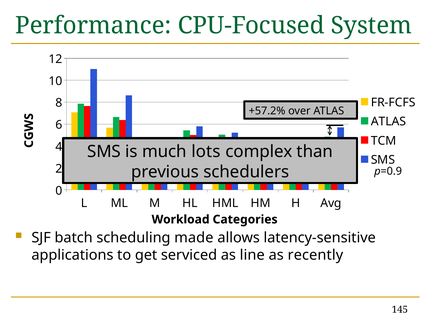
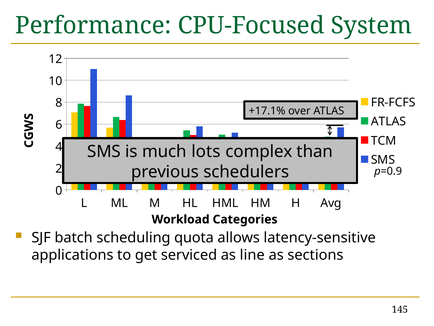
+57.2%: +57.2% -> +17.1% (267, 111)
made: made -> quota (194, 237)
recently: recently -> sections (315, 255)
